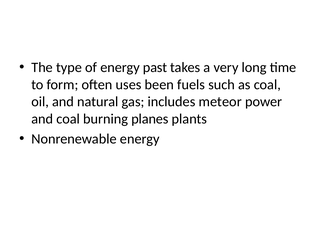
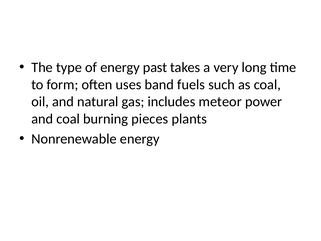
been: been -> band (159, 84)
planes: planes -> pieces (150, 119)
